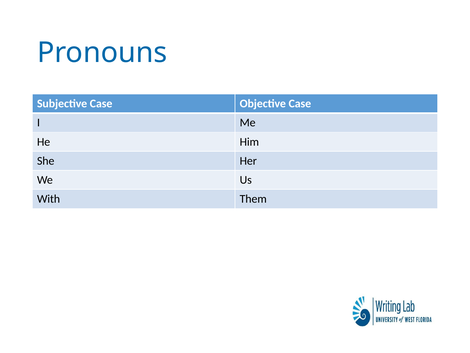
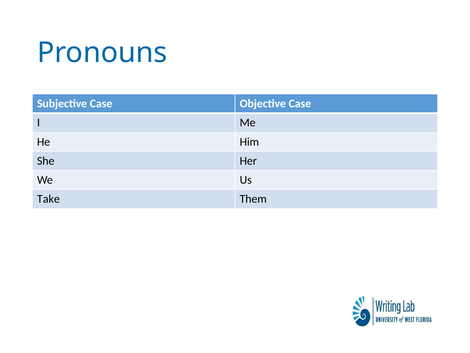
With: With -> Take (48, 199)
